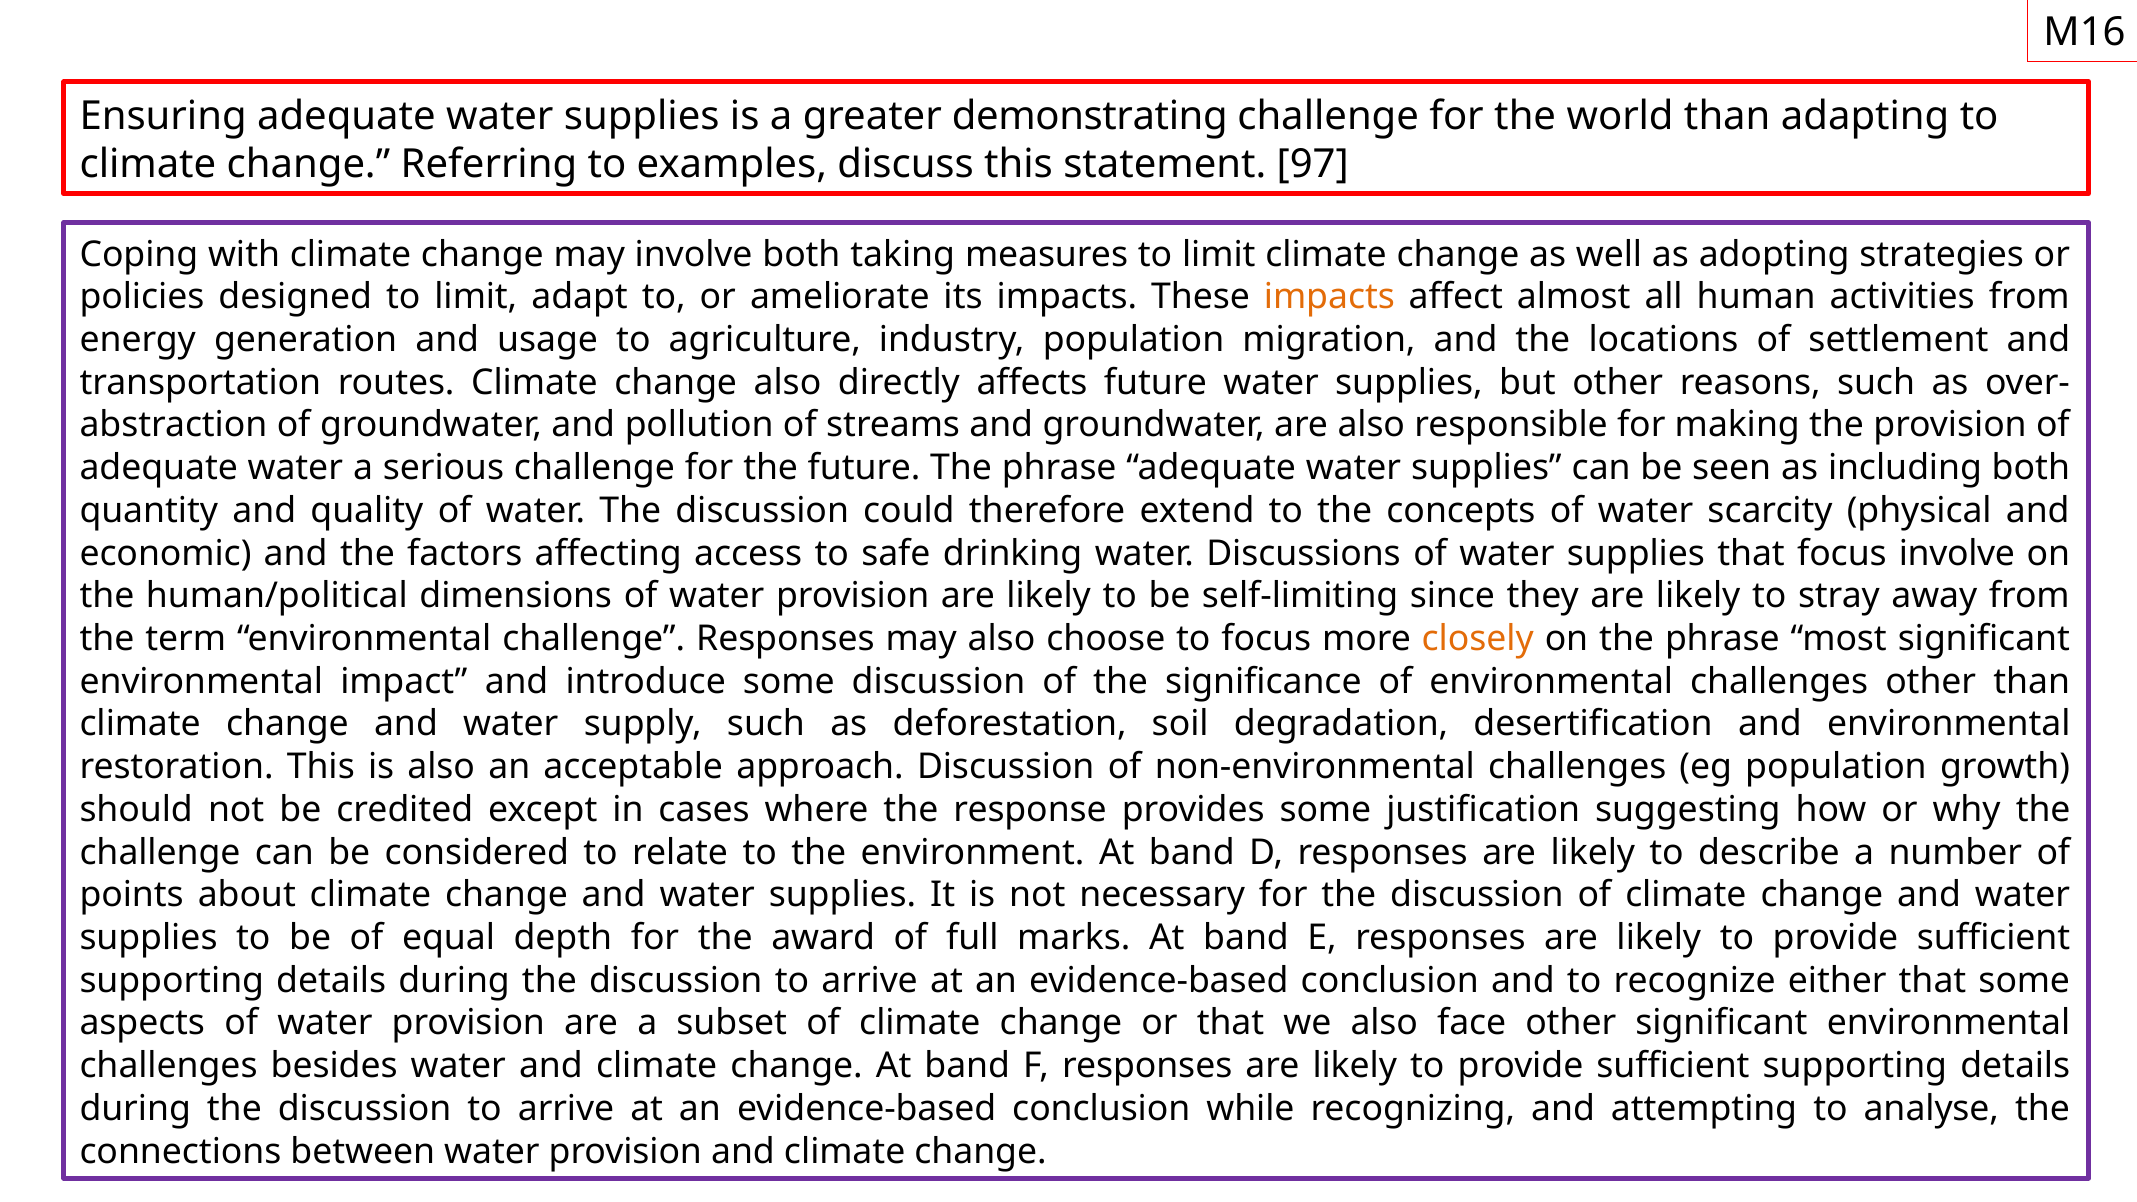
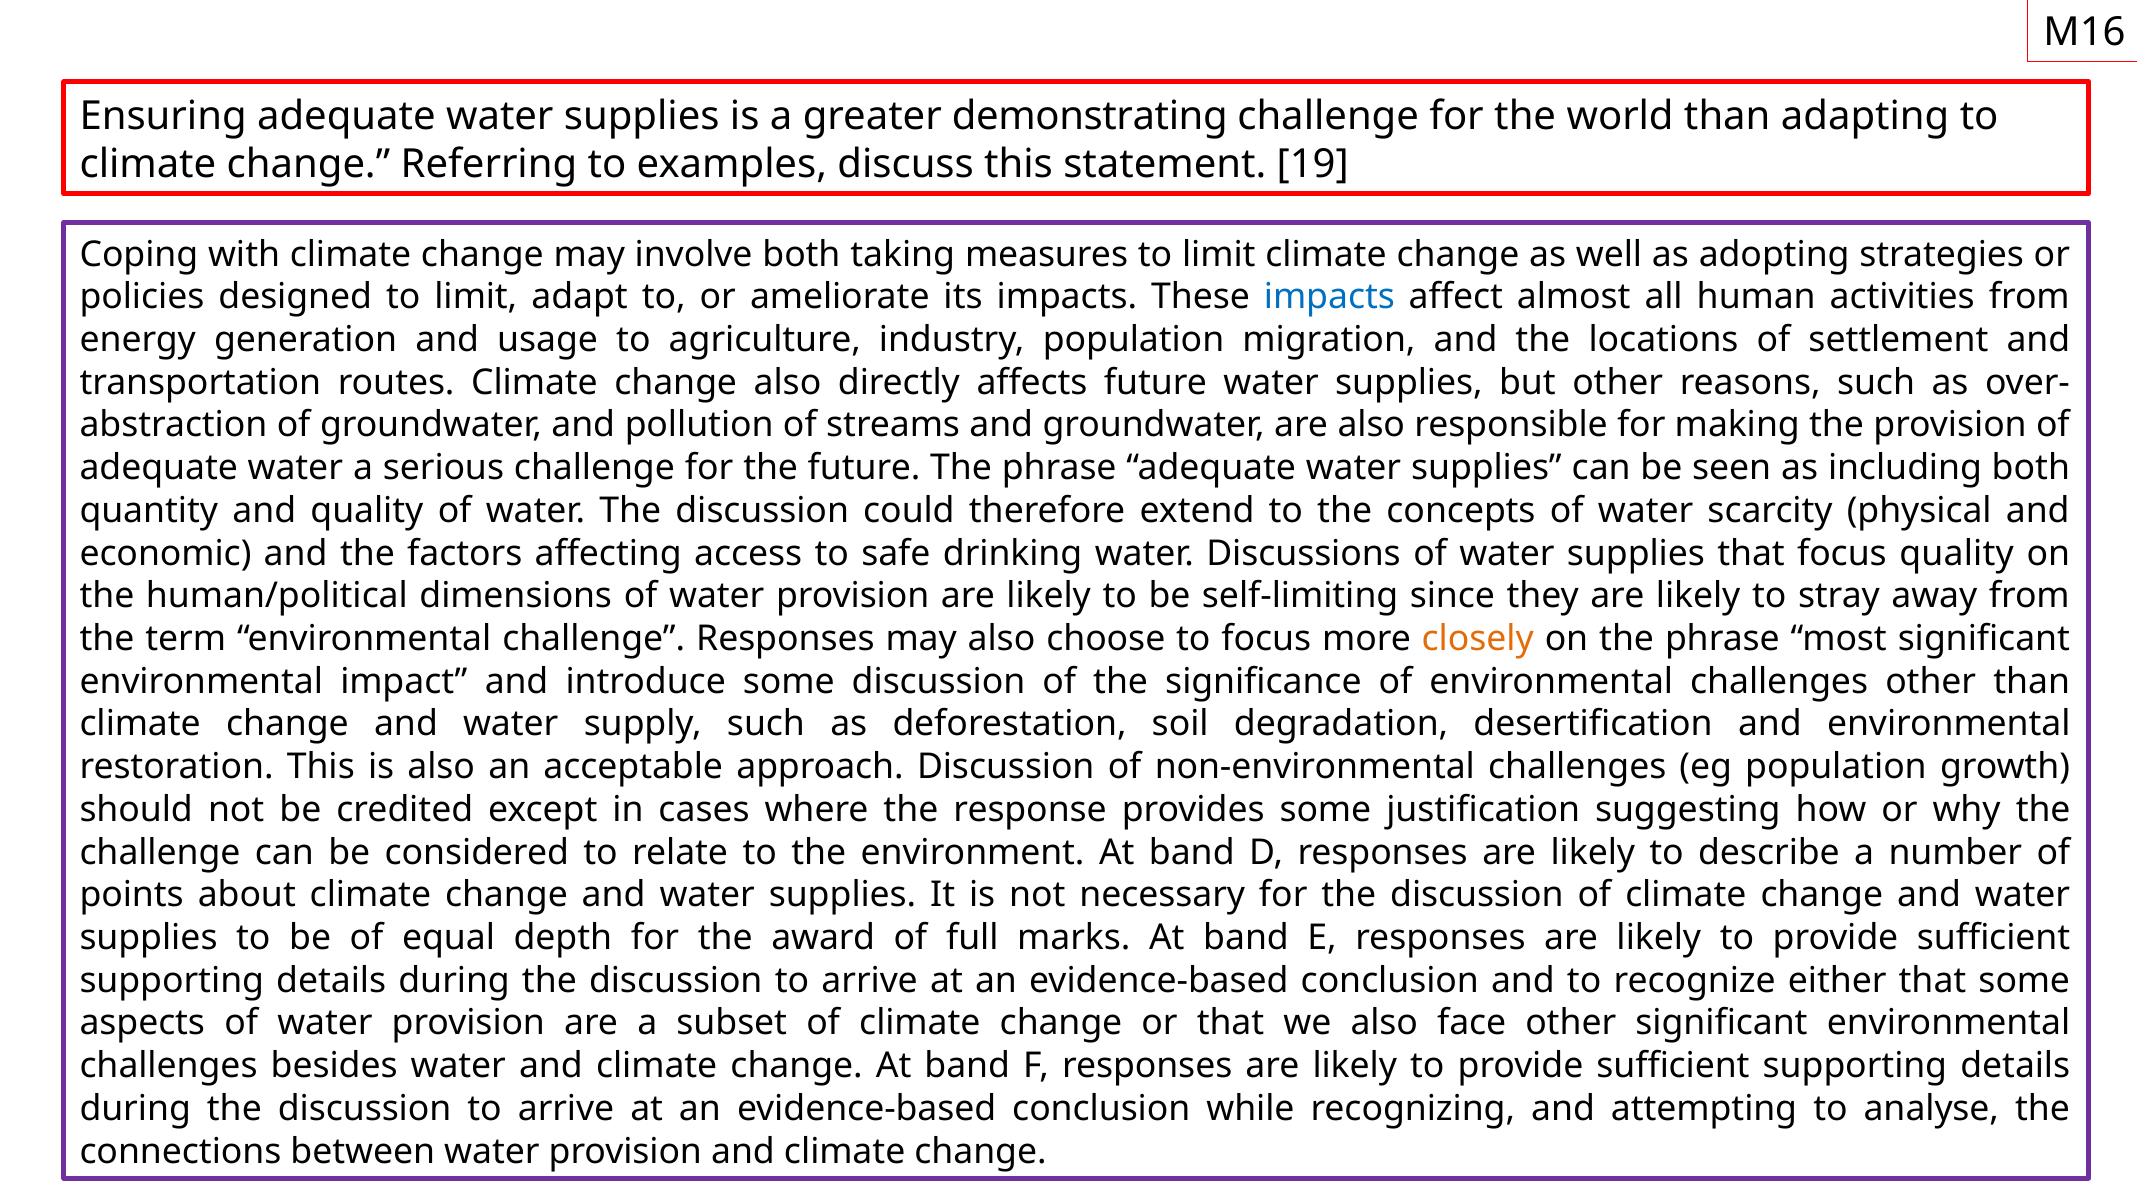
97: 97 -> 19 (1313, 165)
impacts colour: orange -> blue (1329, 297)
focus involve: involve -> quality (1957, 553)
